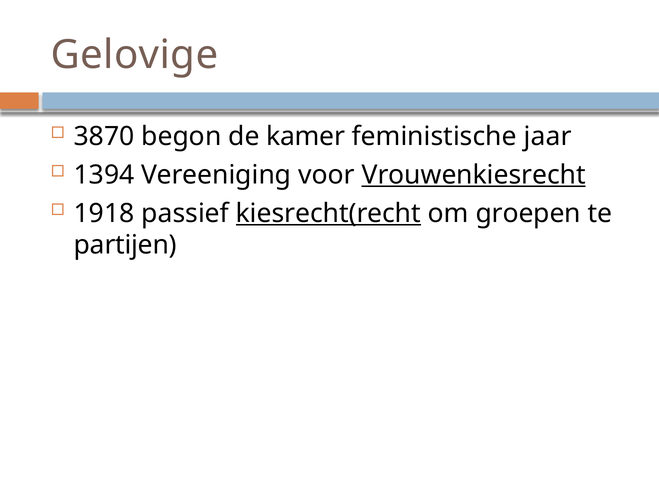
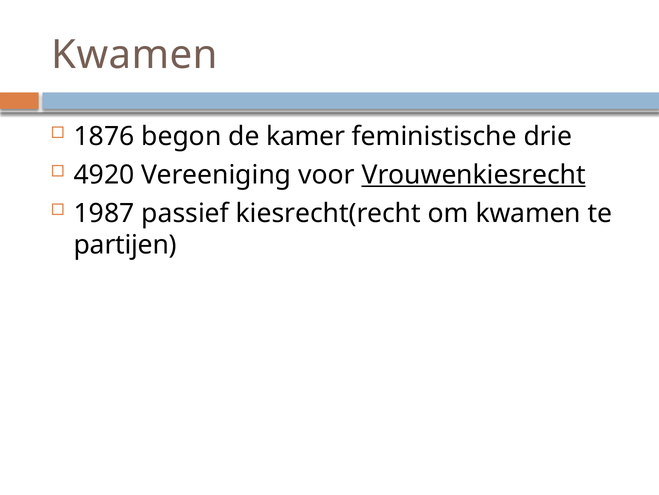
Gelovige: Gelovige -> Kwamen (134, 55)
3870: 3870 -> 1876 (104, 136)
jaar: jaar -> drie (548, 136)
1394: 1394 -> 4920 (104, 175)
1918: 1918 -> 1987 (104, 213)
kiesrecht(recht underline: present -> none (328, 213)
om groepen: groepen -> kwamen (528, 213)
